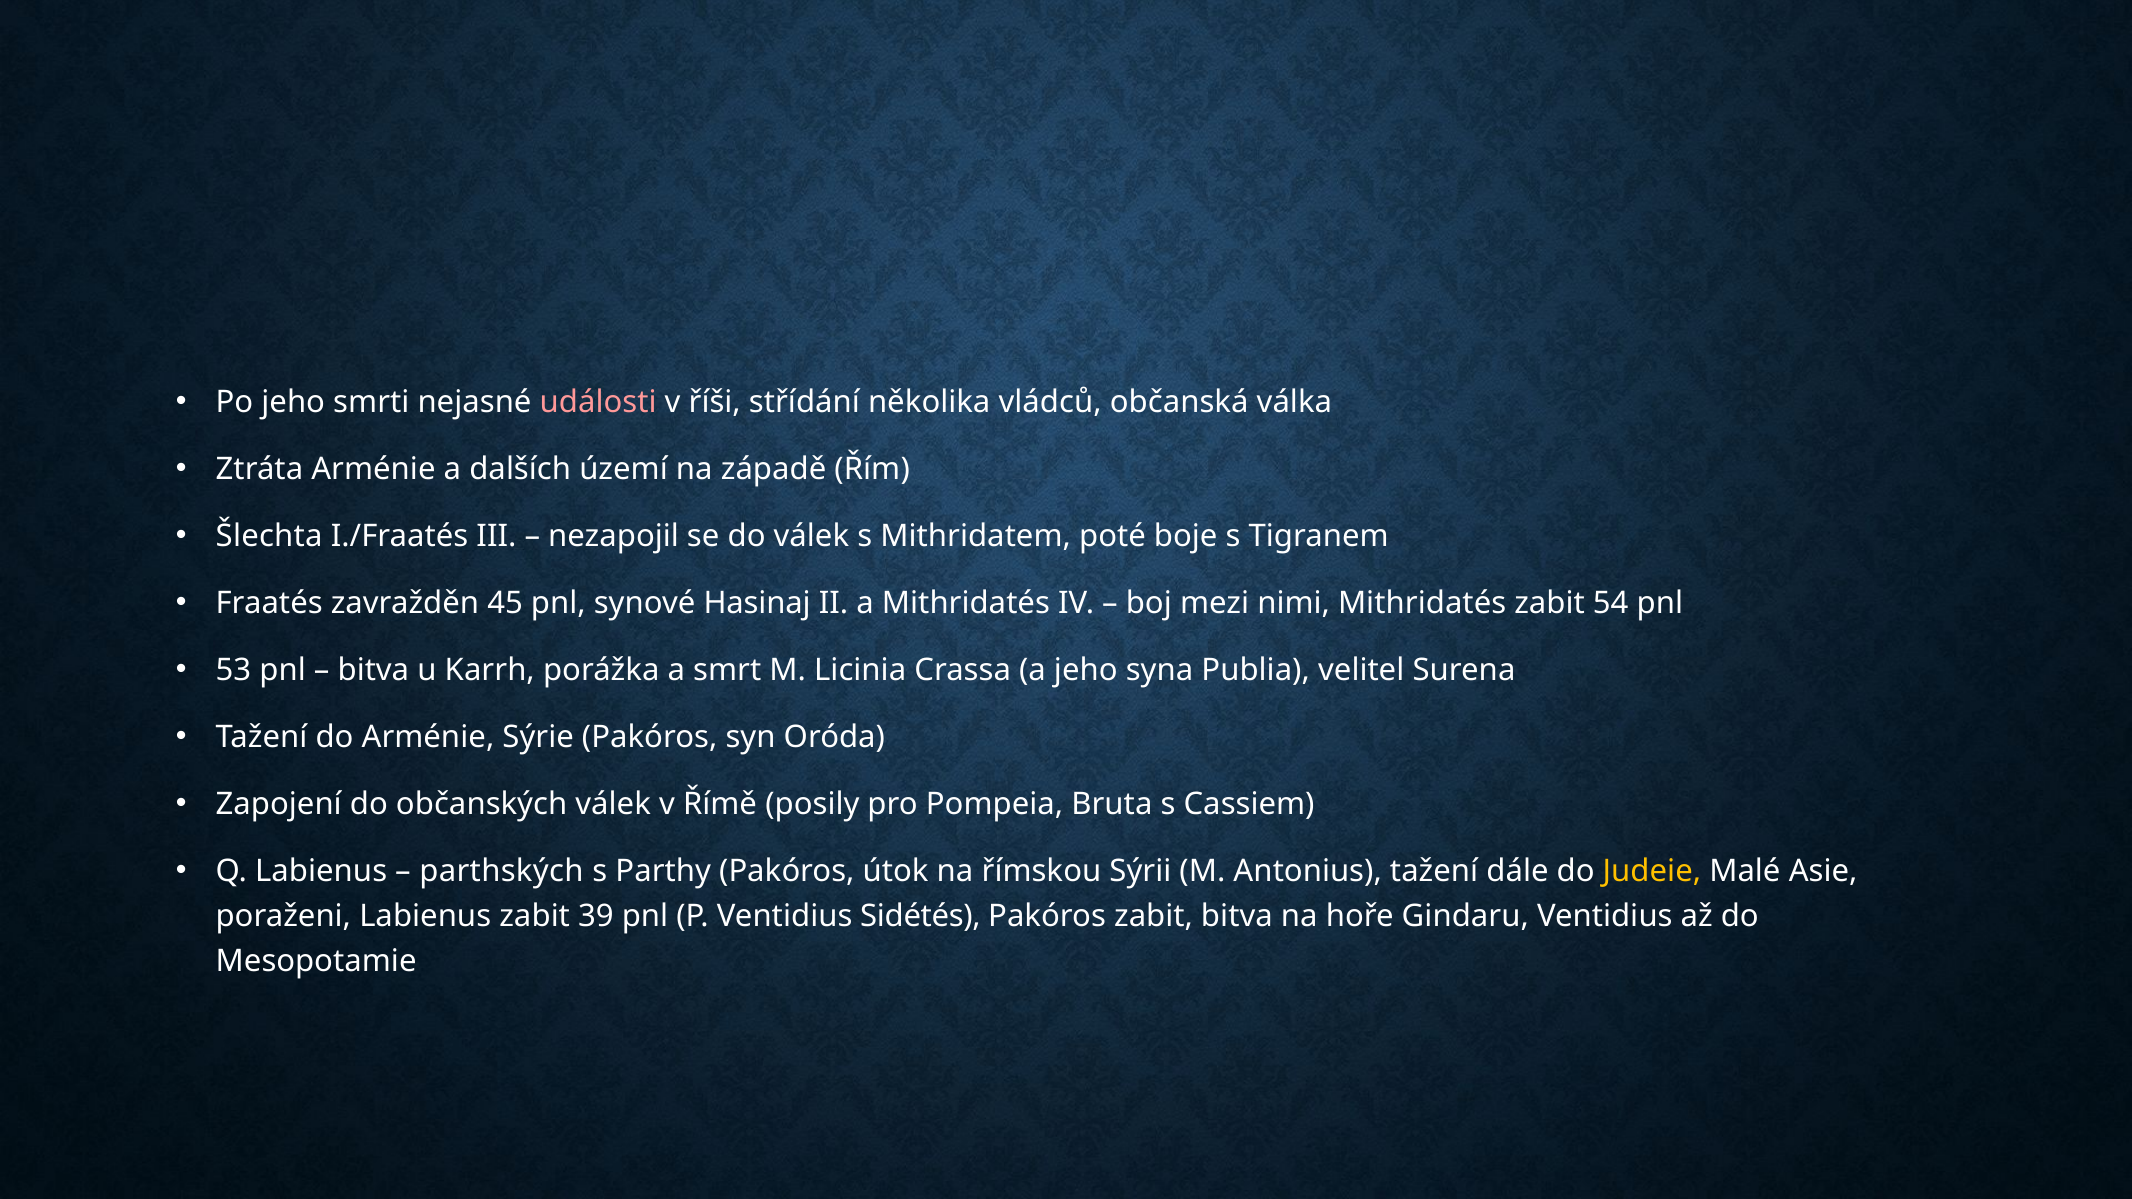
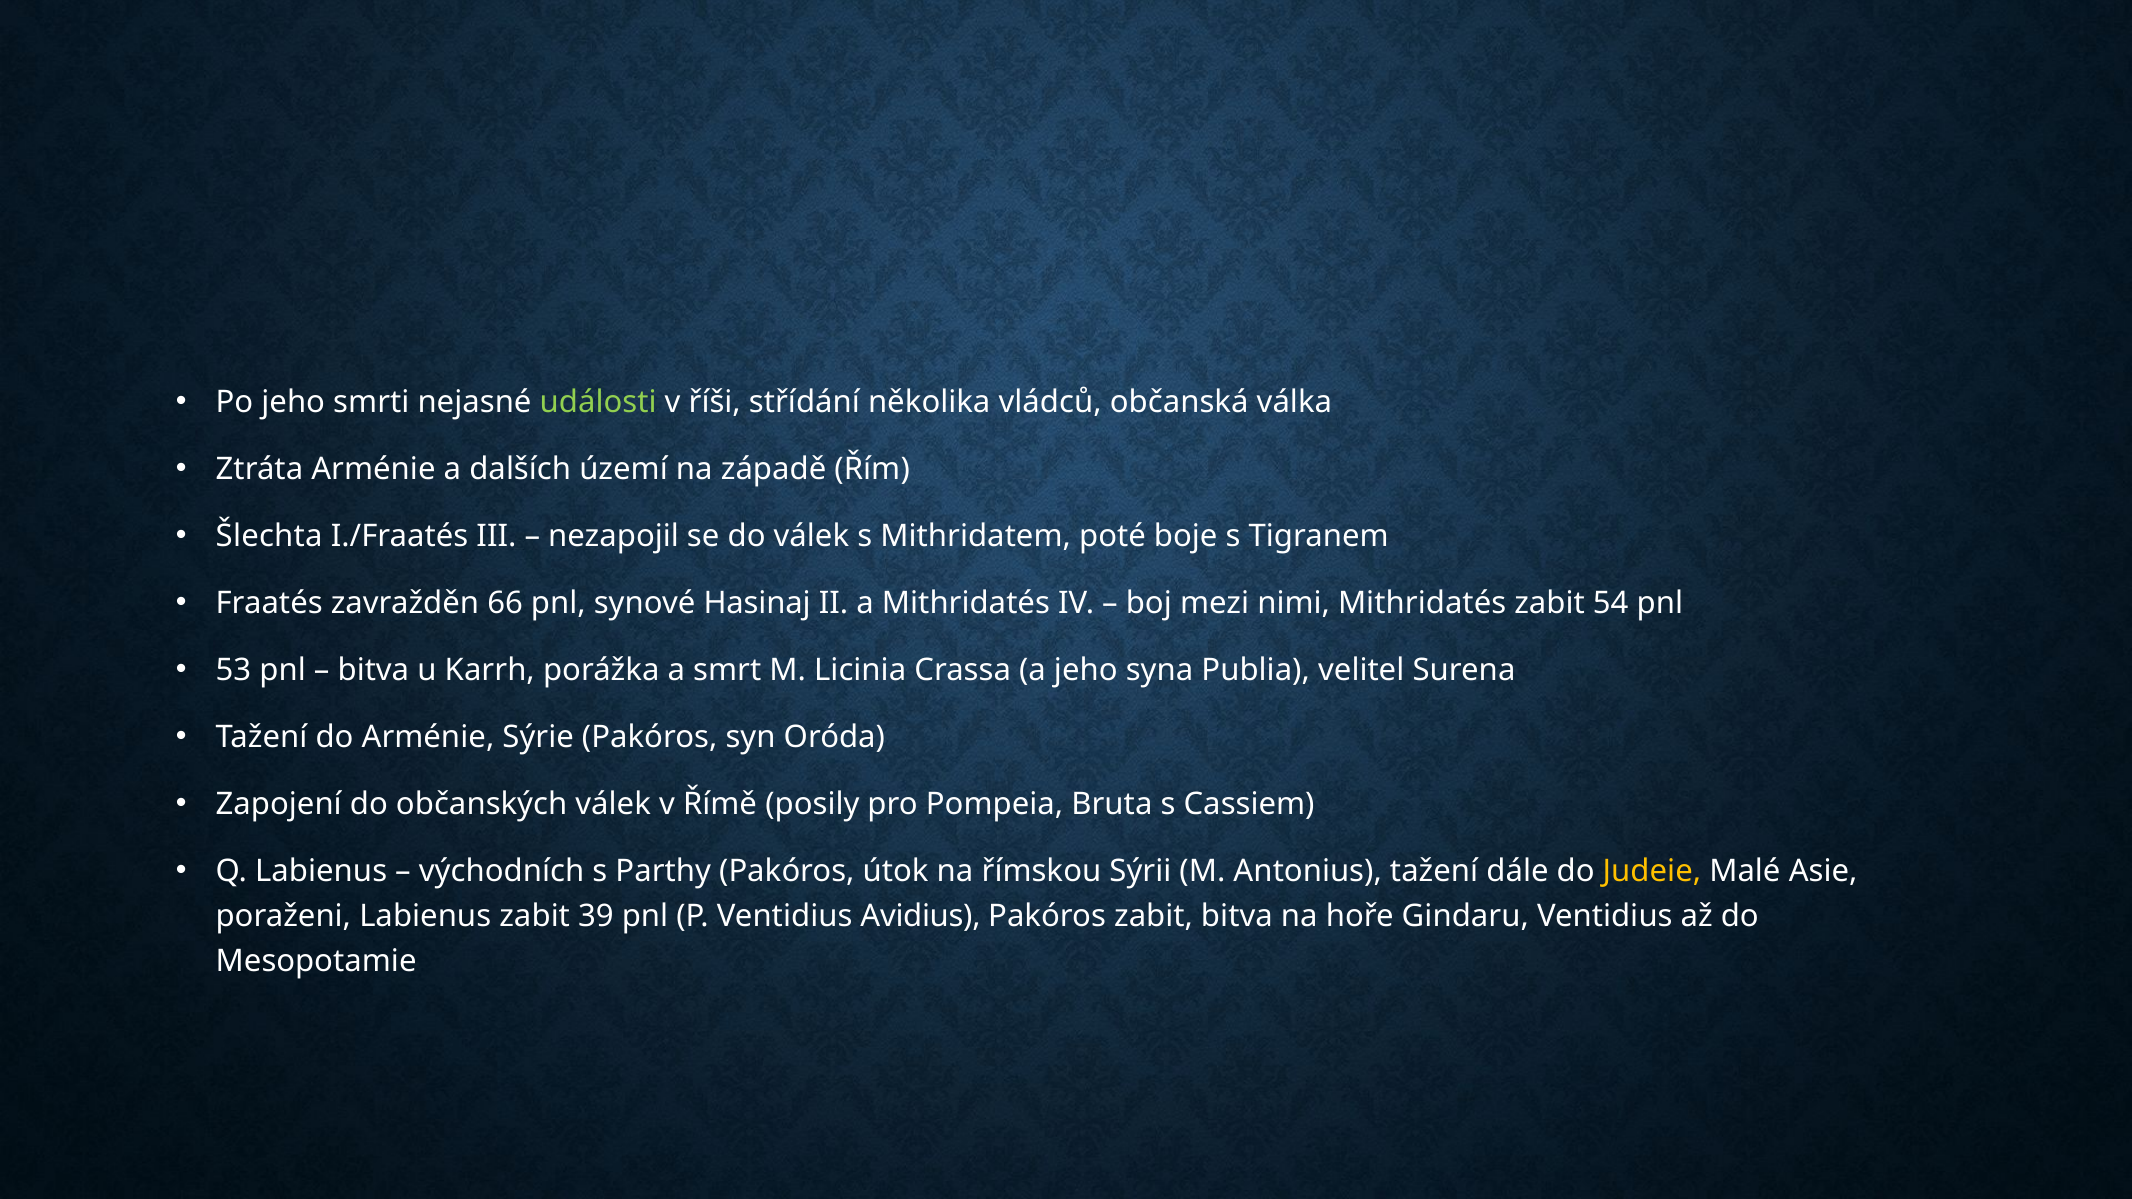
události colour: pink -> light green (598, 403)
45: 45 -> 66 (505, 604)
parthských: parthských -> východních (502, 872)
Sidétés: Sidétés -> Avidius (921, 916)
